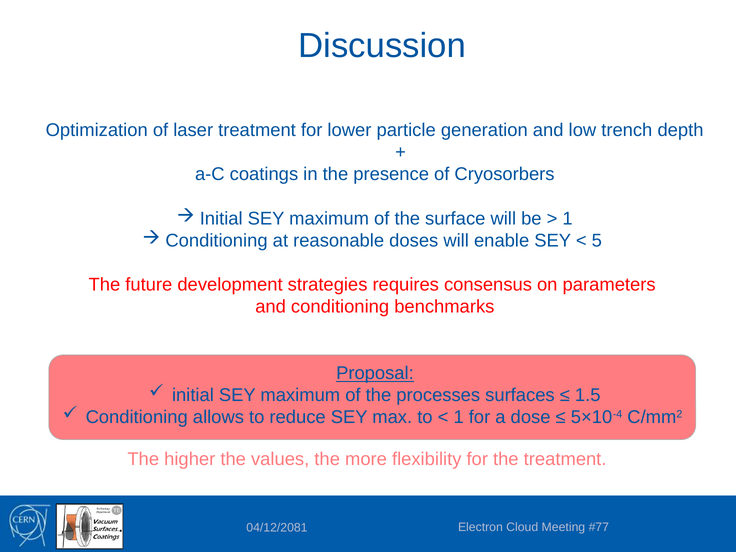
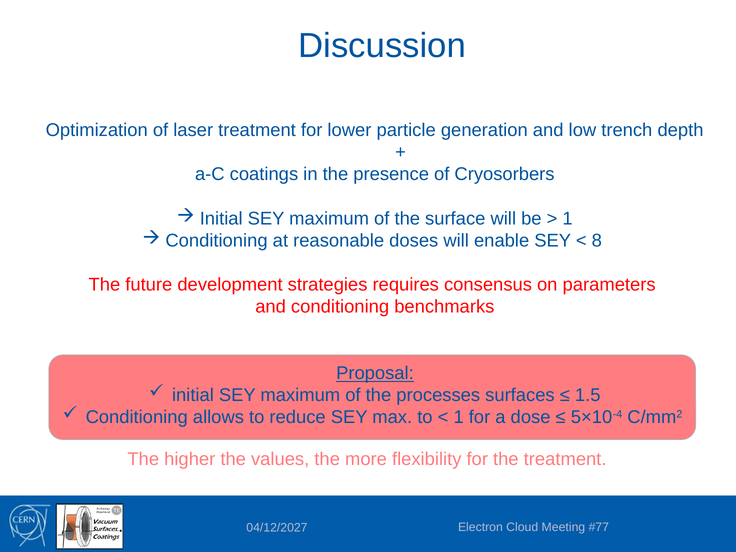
5: 5 -> 8 (597, 241)
04/12/2081: 04/12/2081 -> 04/12/2027 (277, 528)
